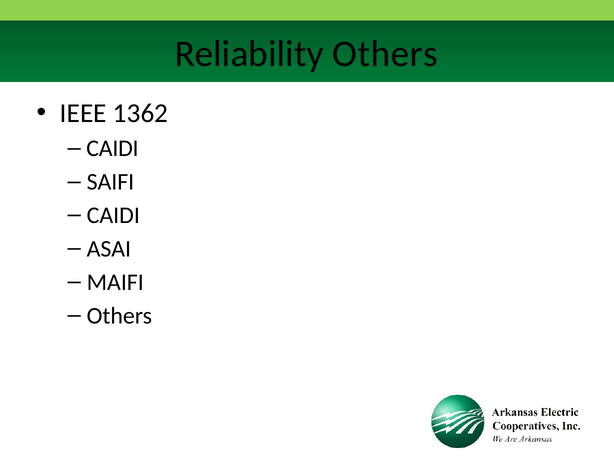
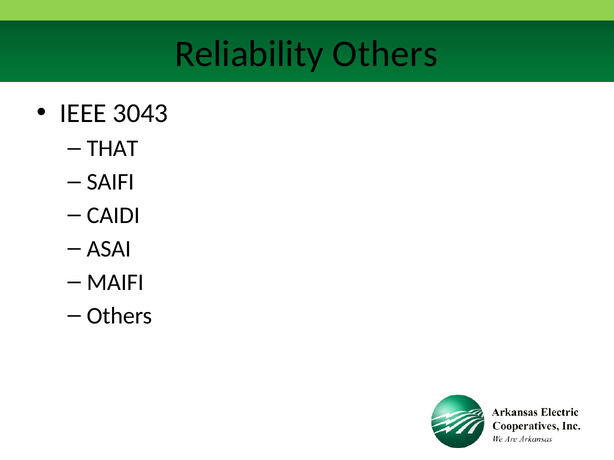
1362: 1362 -> 3043 (140, 113)
CAIDI: CAIDI -> THAT (112, 149)
